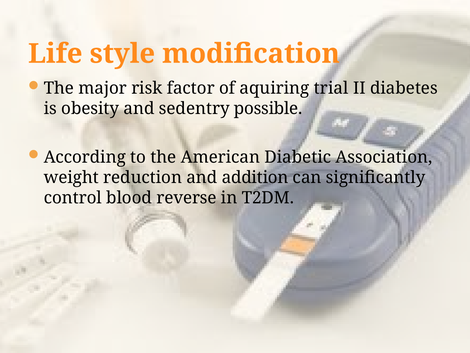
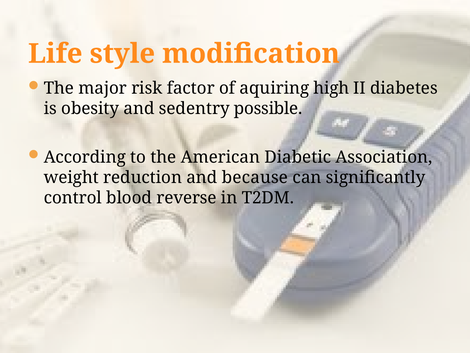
trial: trial -> high (331, 88)
addition: addition -> because (255, 177)
